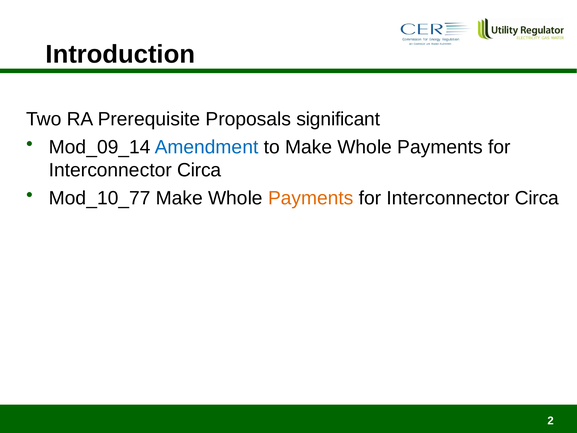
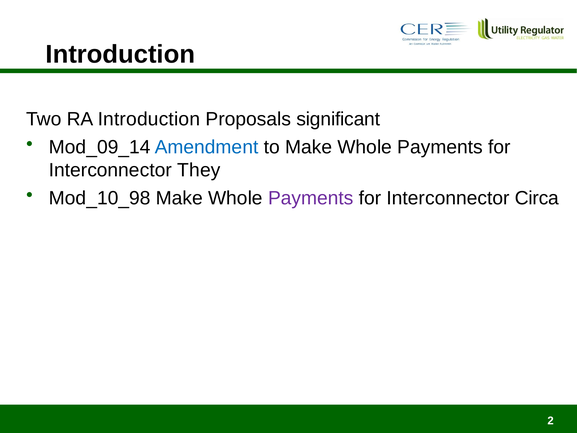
RA Prerequisite: Prerequisite -> Introduction (149, 119)
Circa: Circa -> They (199, 170)
Mod_10_77: Mod_10_77 -> Mod_10_98 (100, 198)
Payments colour: orange -> purple (311, 198)
